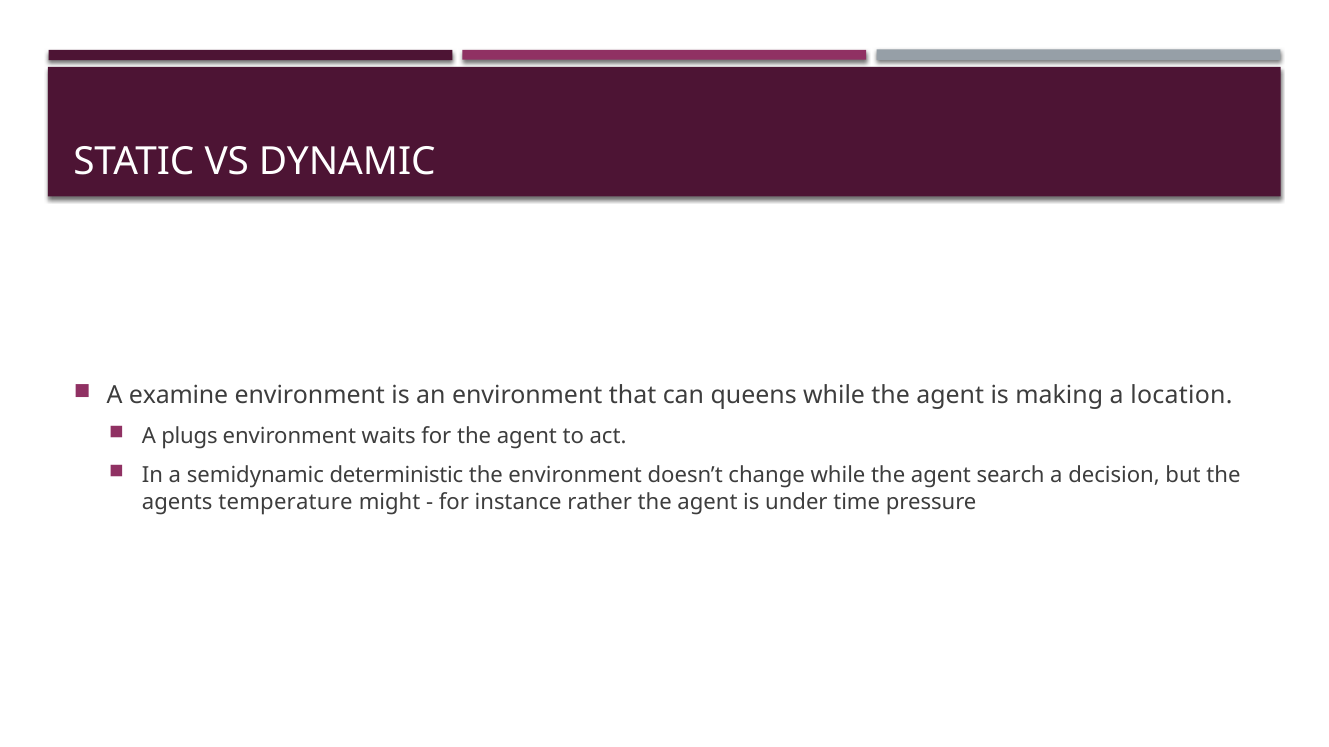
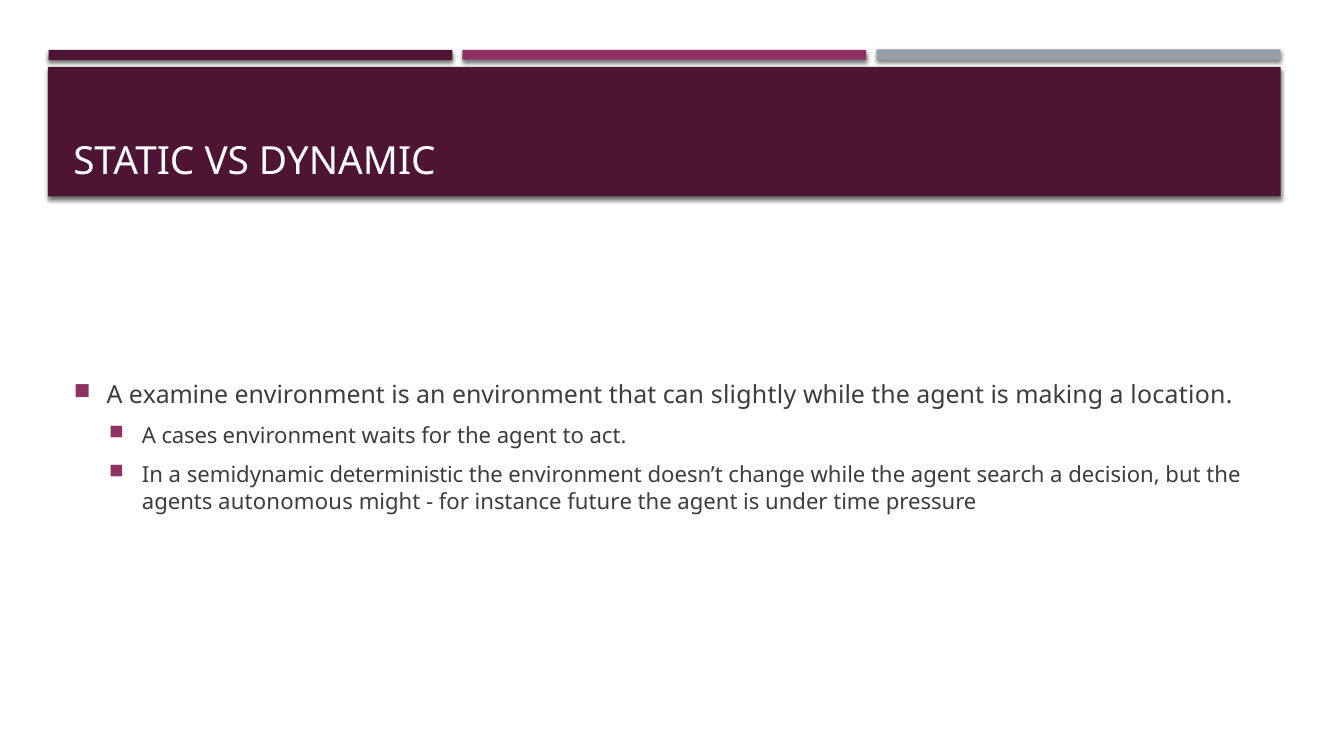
queens: queens -> slightly (754, 396)
plugs: plugs -> cases (189, 437)
temperature: temperature -> autonomous (286, 502)
rather: rather -> future (600, 502)
